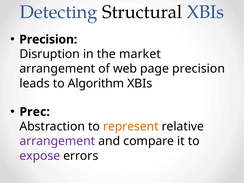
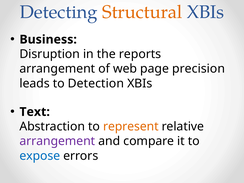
Structural colour: black -> orange (142, 12)
Precision: Precision -> Business (48, 39)
market: market -> reports (140, 54)
Algorithm: Algorithm -> Detection (96, 83)
Prec: Prec -> Text (35, 112)
expose colour: purple -> blue (40, 156)
